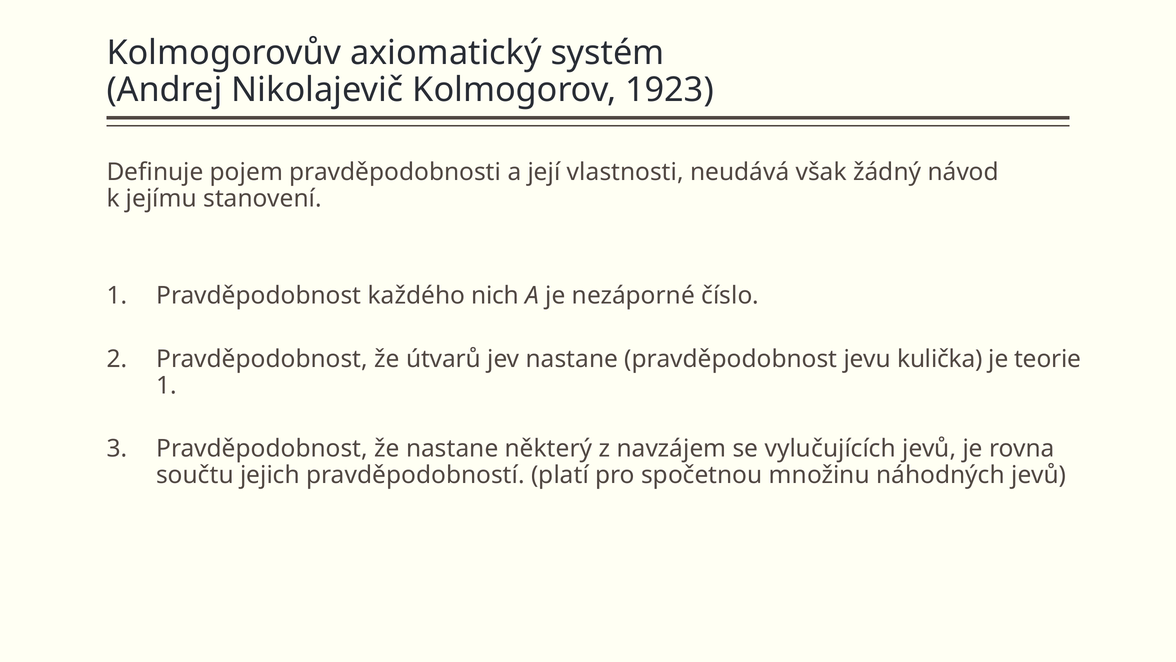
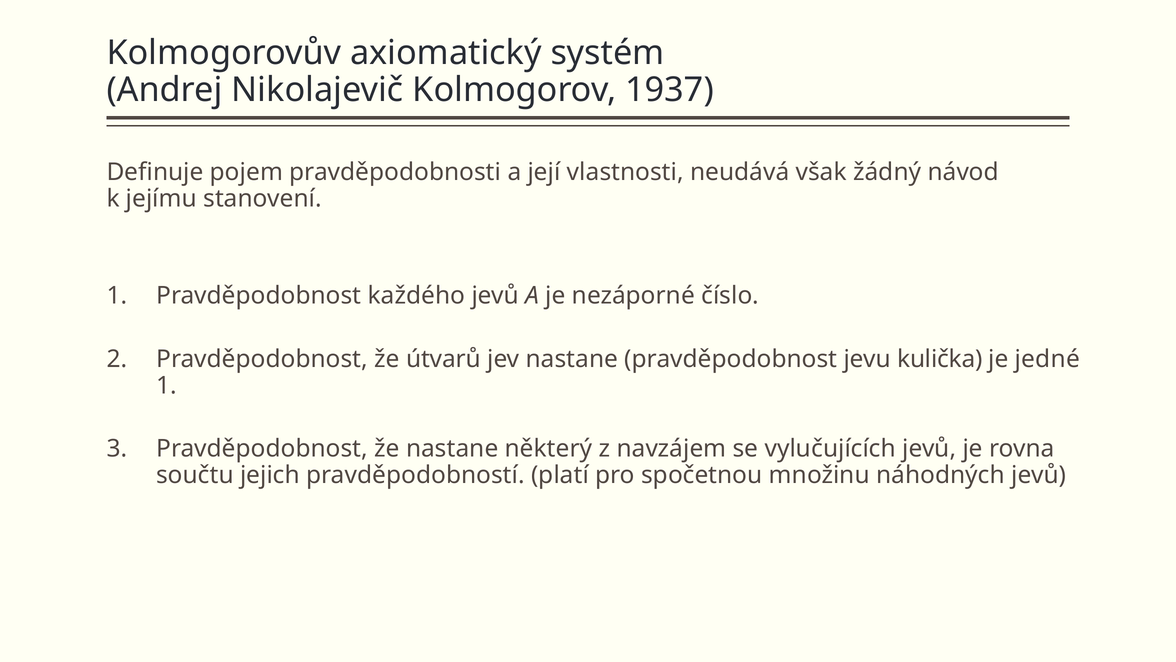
1923: 1923 -> 1937 (670, 90)
každého nich: nich -> jevů (495, 295)
teorie: teorie -> jedné (1047, 359)
